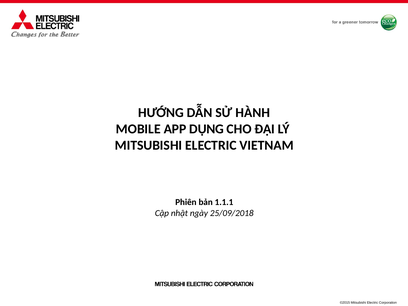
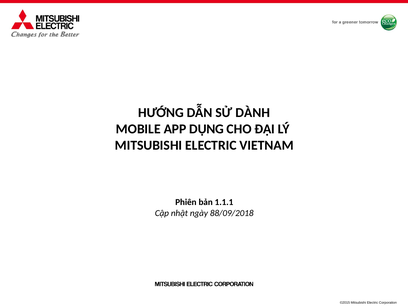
HÀNH: HÀNH -> DÀNH (253, 113)
25/09/2018: 25/09/2018 -> 88/09/2018 (232, 213)
